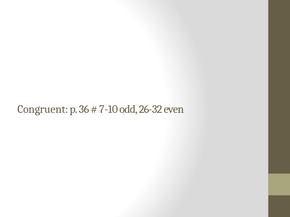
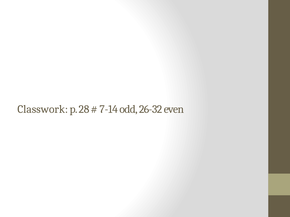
Congruent: Congruent -> Classwork (43, 110)
36: 36 -> 28 (84, 110)
7-10: 7-10 -> 7-14 (109, 110)
